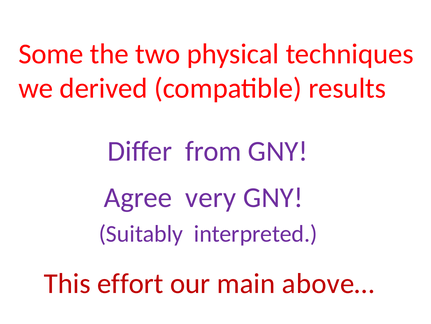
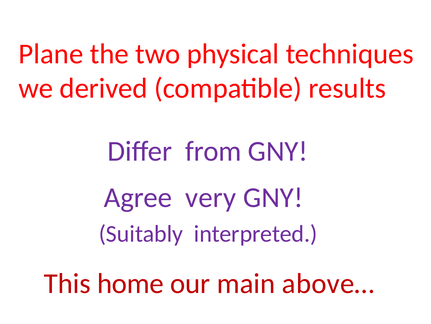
Some: Some -> Plane (51, 54)
effort: effort -> home (130, 283)
